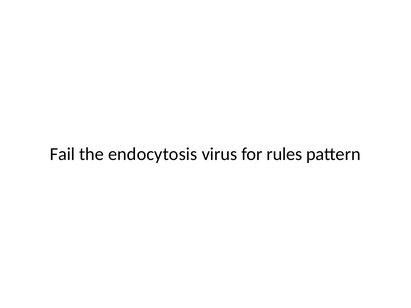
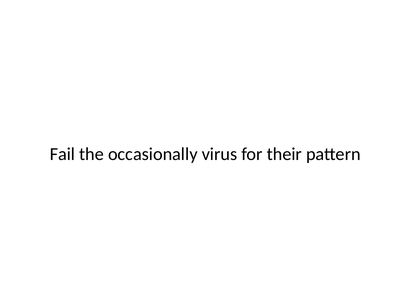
endocytosis: endocytosis -> occasionally (153, 154)
rules: rules -> their (284, 154)
